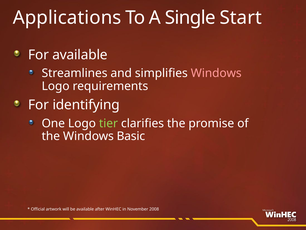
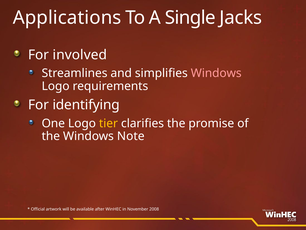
Start: Start -> Jacks (241, 18)
For available: available -> involved (80, 55)
tier colour: light green -> yellow (108, 123)
Basic: Basic -> Note (131, 136)
